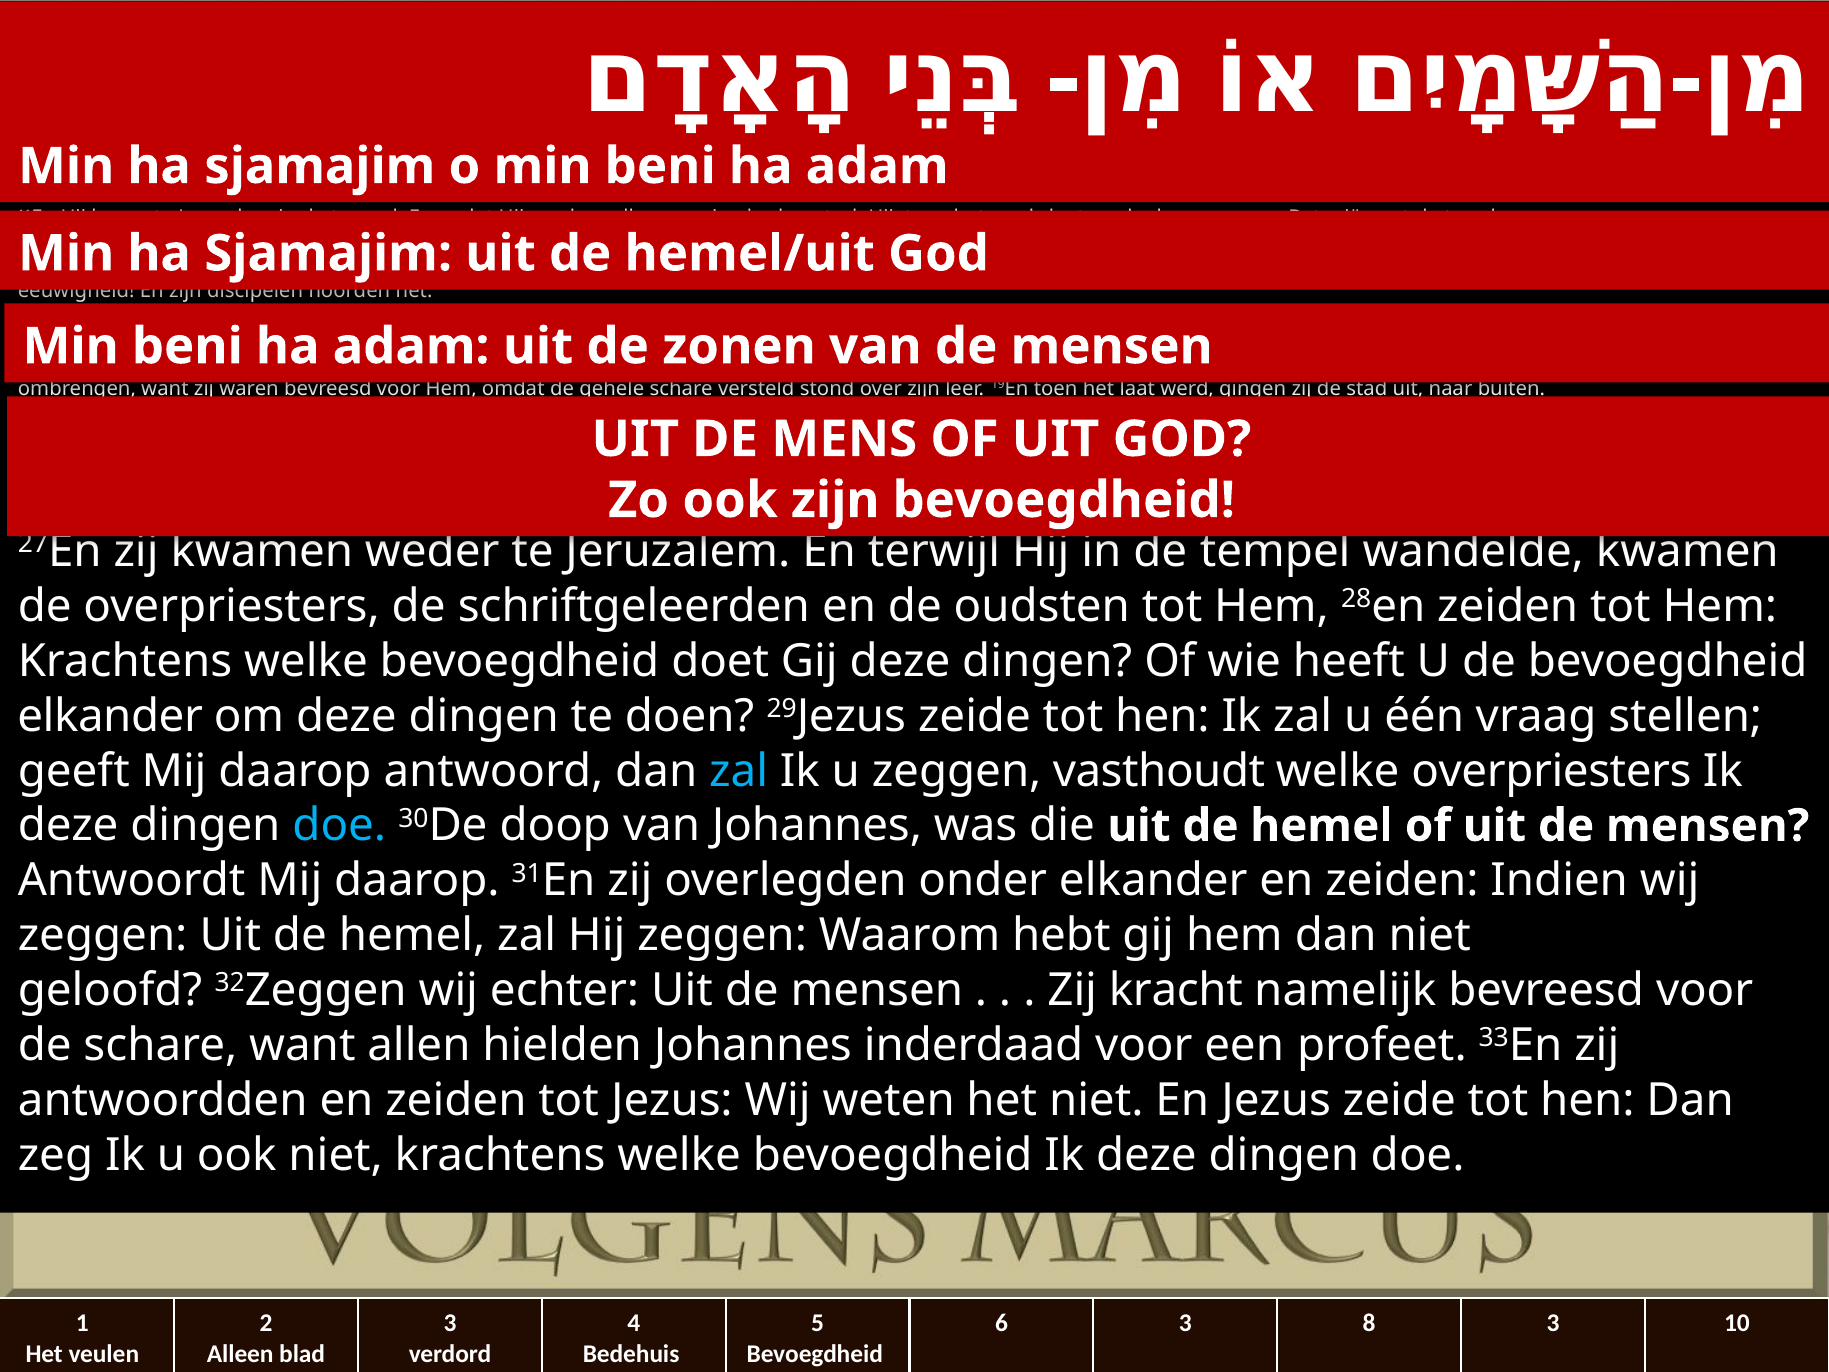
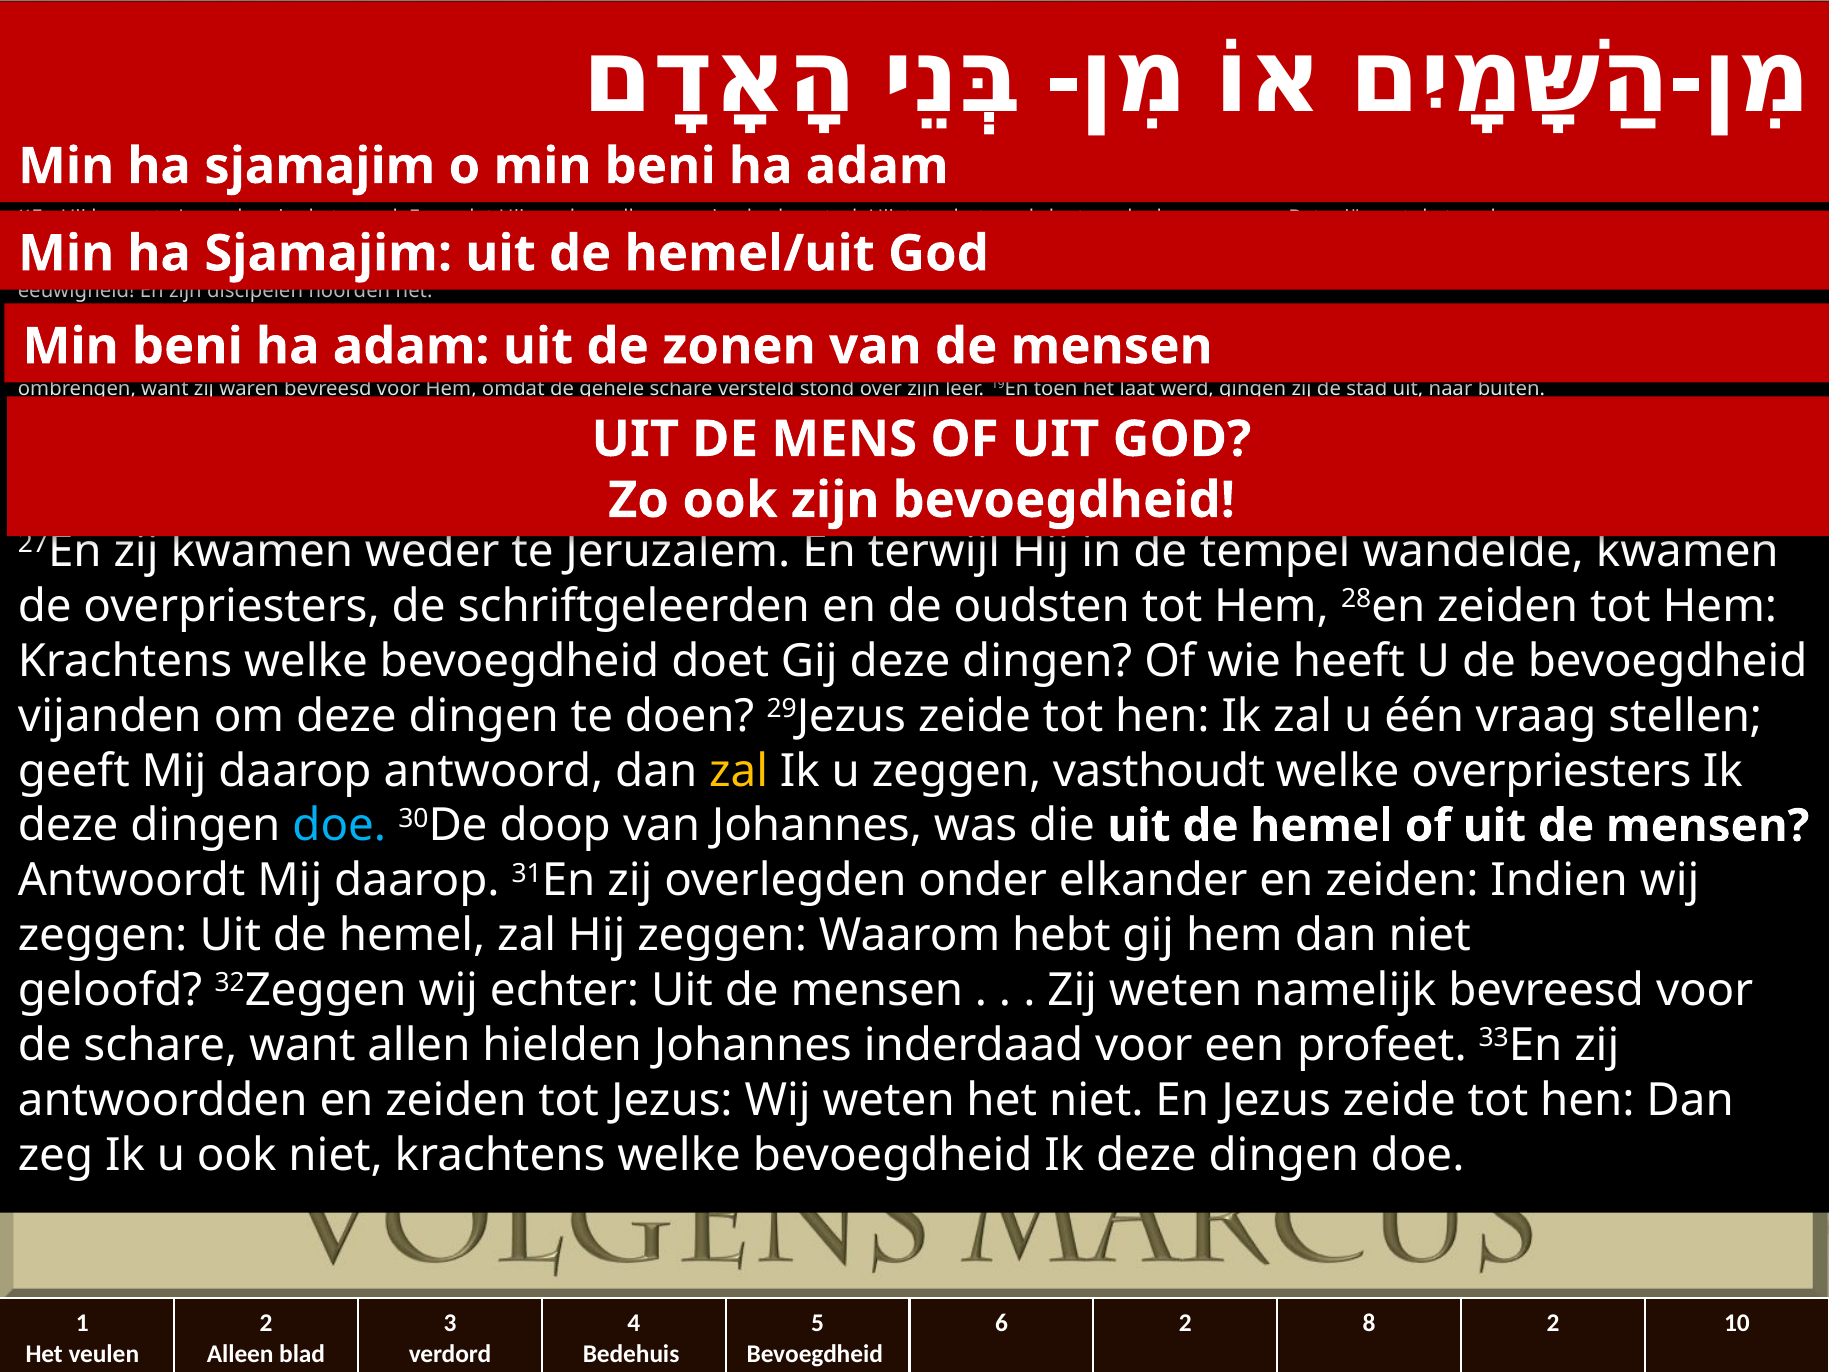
elkander: elkander -> vijanden (110, 716)
zal colour: light blue -> yellow (739, 771)
Zij kracht: kracht -> weten (1176, 990)
6 3: 3 -> 2 (1185, 1323)
8 3: 3 -> 2 (1553, 1323)
